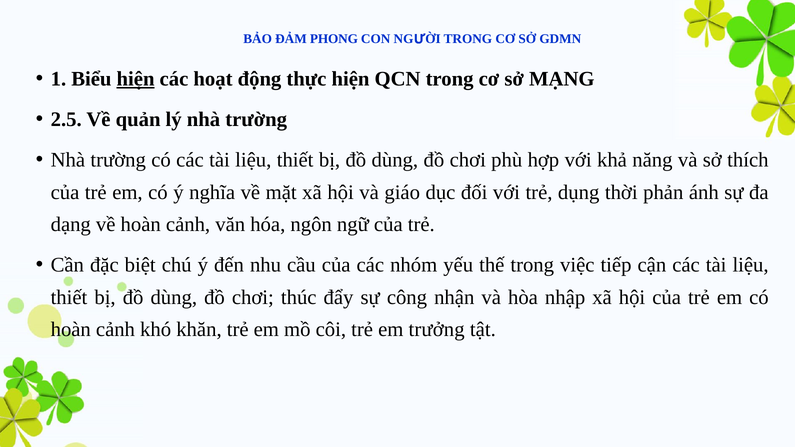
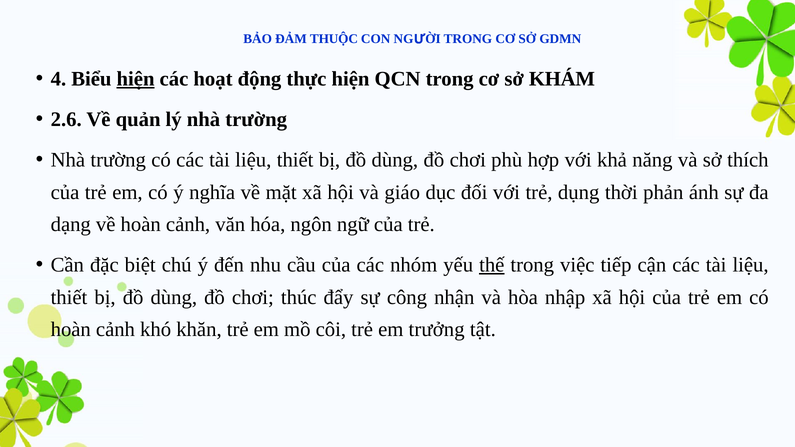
PHONG: PHONG -> THUỘC (334, 39)
1: 1 -> 4 (58, 79)
MẠNG: MẠNG -> KHÁM (562, 79)
2.5: 2.5 -> 2.6 (66, 119)
thế underline: none -> present (492, 265)
